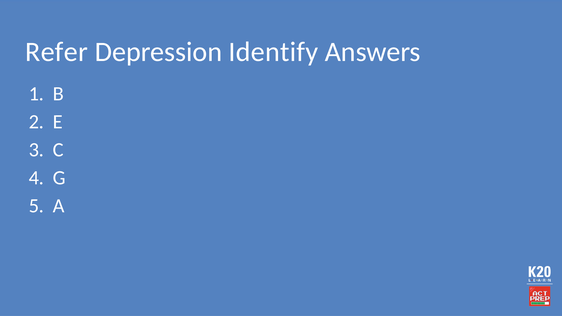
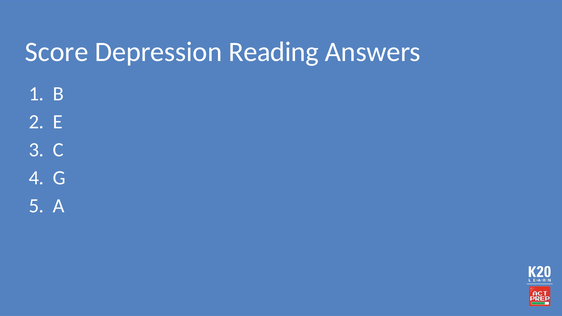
Refer: Refer -> Score (57, 52)
Identify: Identify -> Reading (274, 52)
